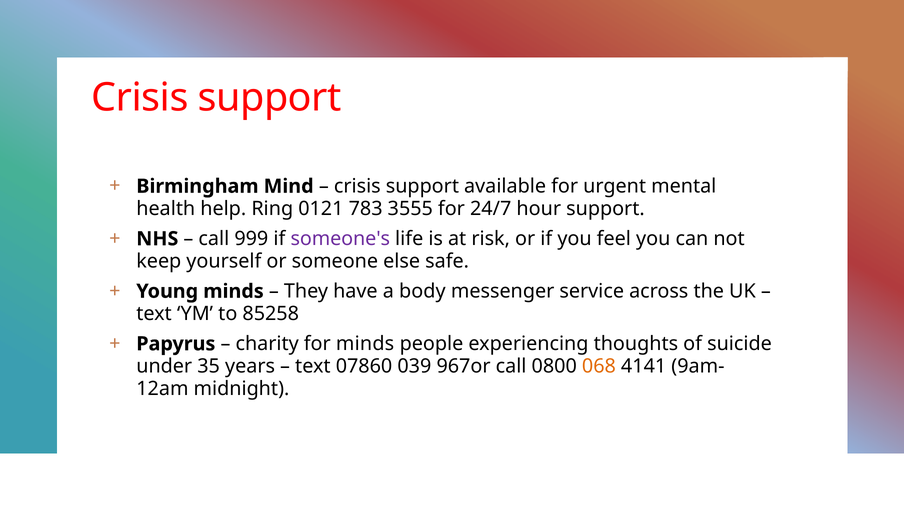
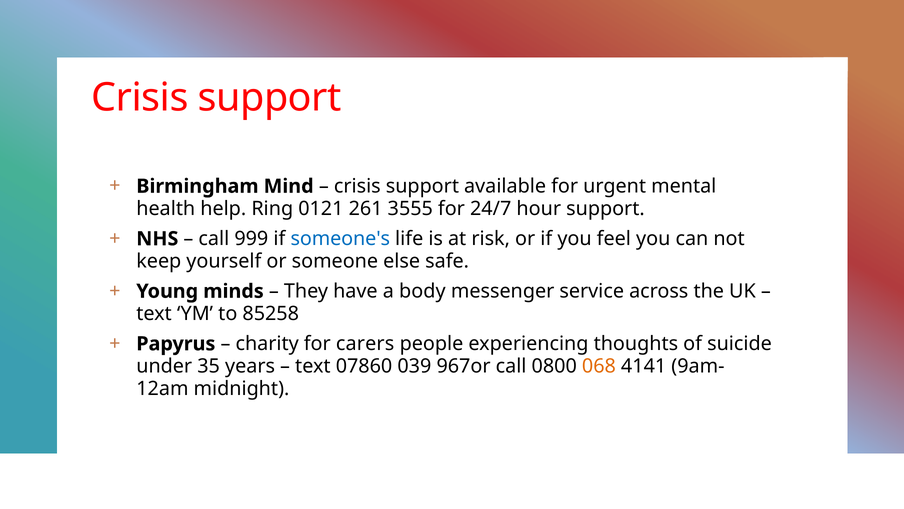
783: 783 -> 261 (366, 208)
someone's colour: purple -> blue (340, 239)
for minds: minds -> carers (365, 343)
